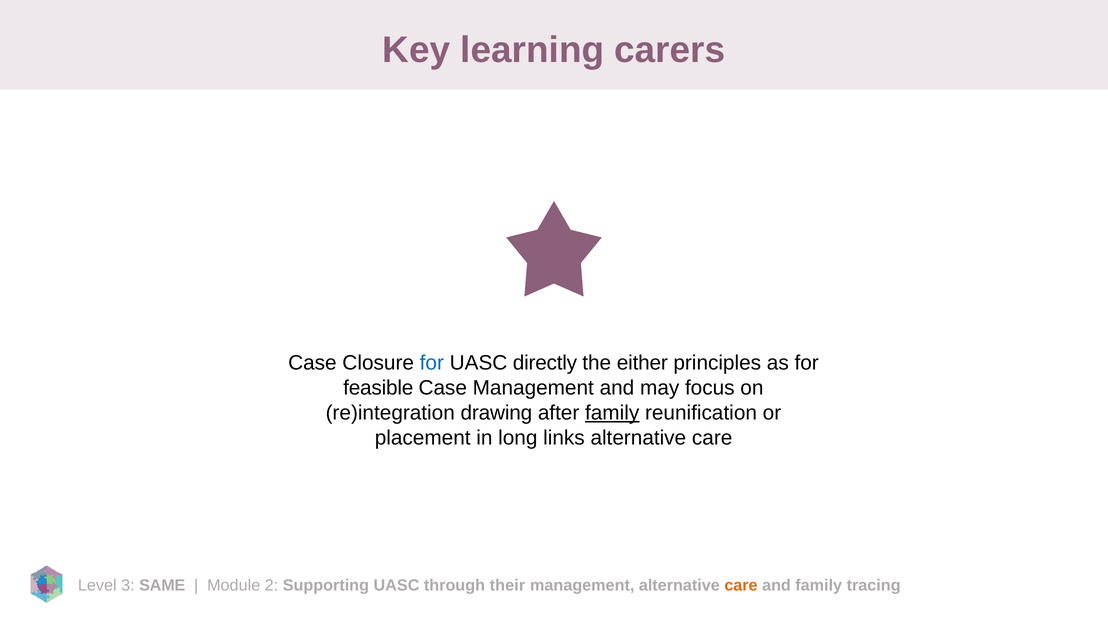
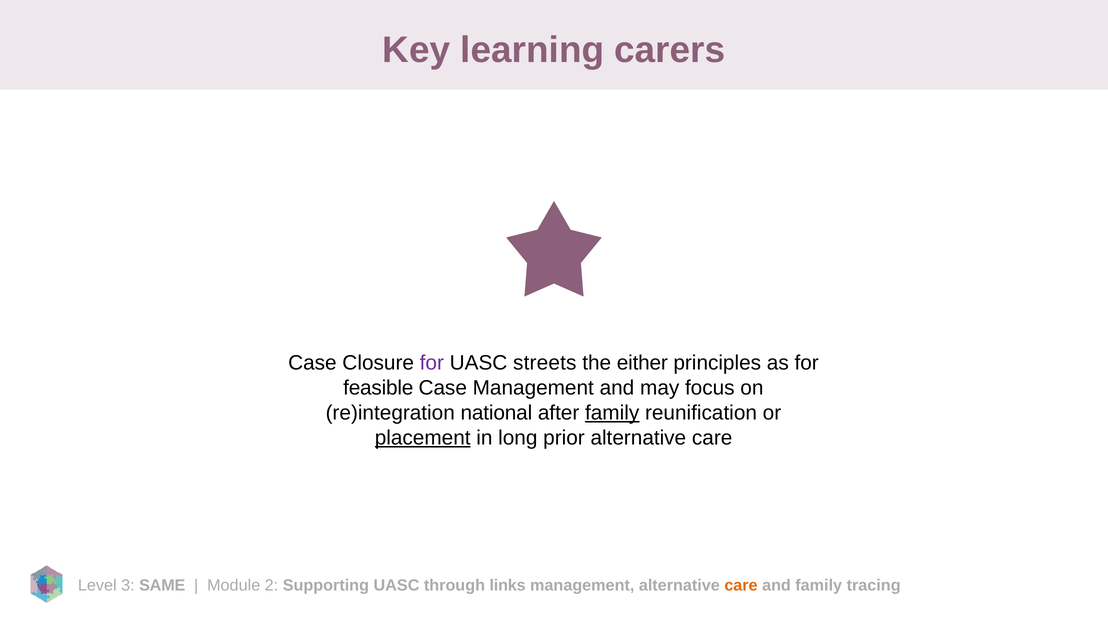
for colour: blue -> purple (432, 363)
directly: directly -> streets (545, 363)
drawing: drawing -> national (496, 413)
placement underline: none -> present (423, 438)
links: links -> prior (564, 438)
their: their -> links (508, 585)
